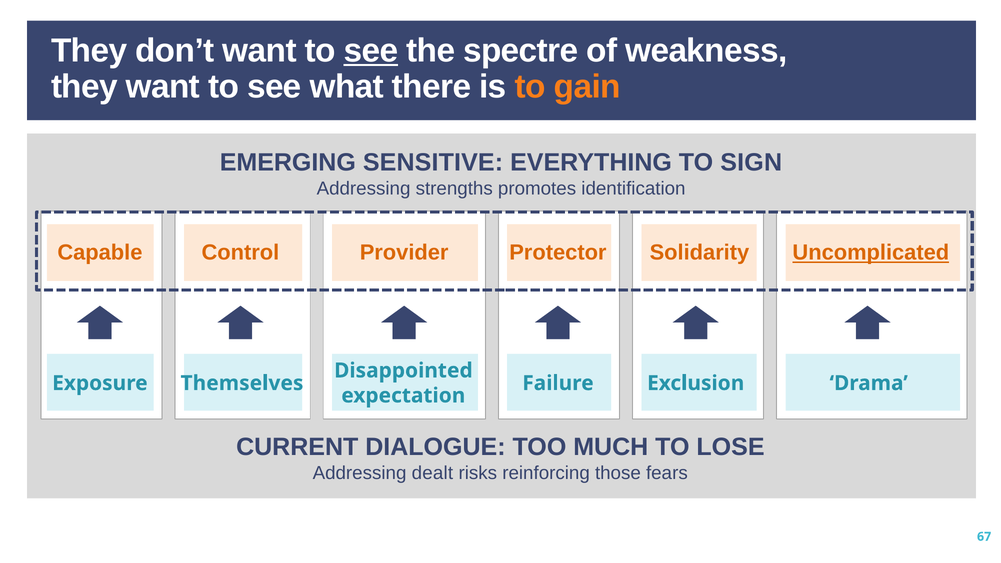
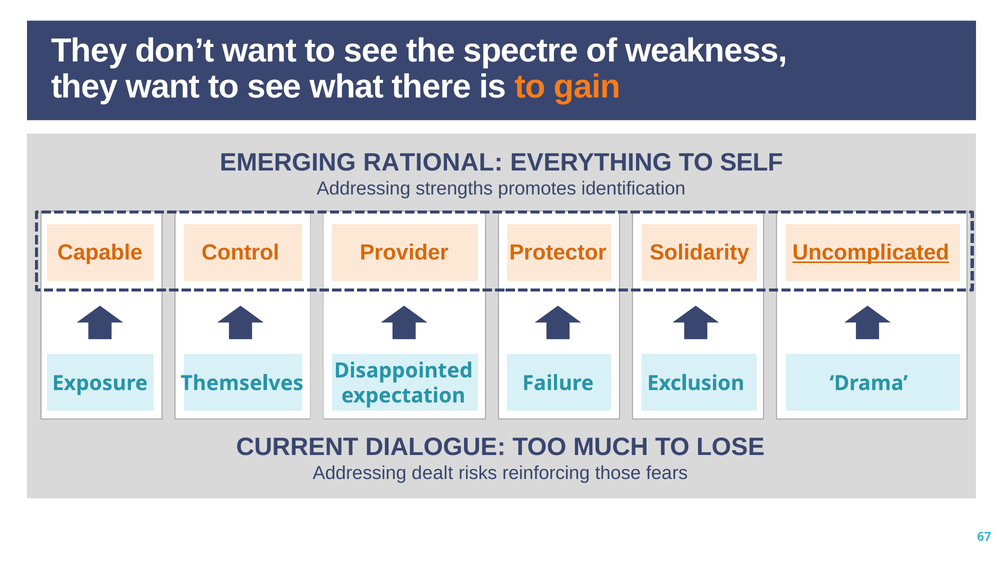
see underline: present -> none (371, 51)
SENSITIVE: SENSITIVE -> RATIONAL (433, 163)
SIGN: SIGN -> SELF (751, 163)
